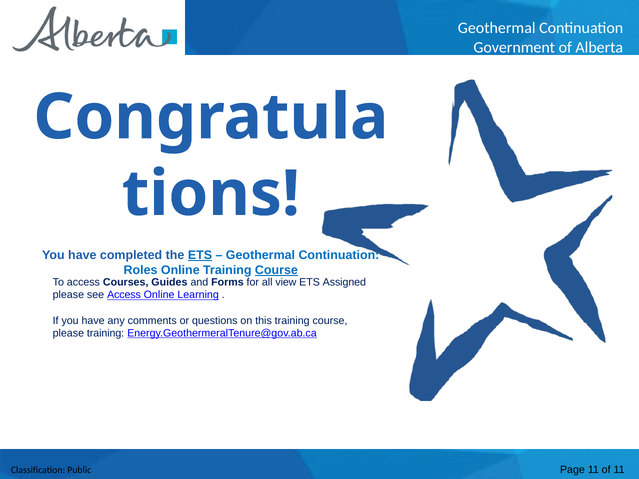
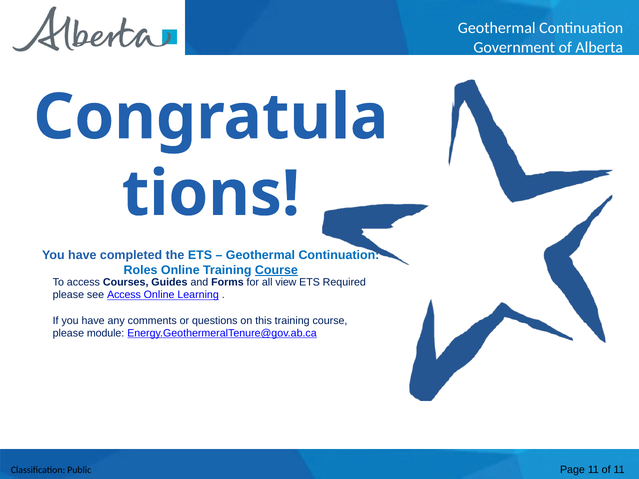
ETS underline: present -> none (200, 255)
Assigned: Assigned -> Required (344, 282)
please training: training -> module (106, 333)
